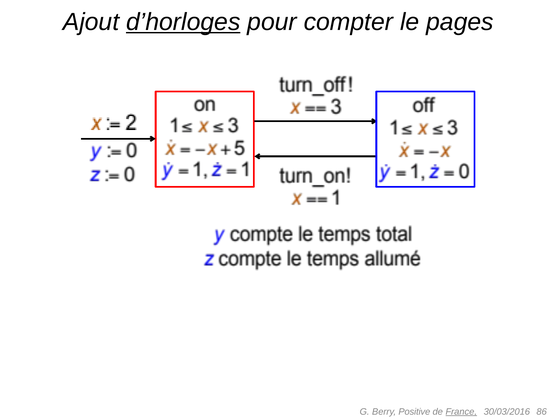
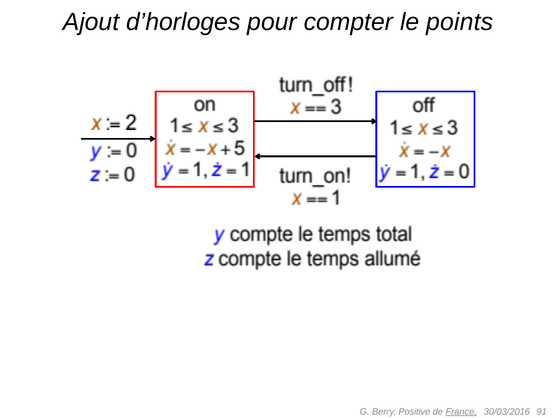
d’horloges underline: present -> none (183, 22)
pages: pages -> points (460, 22)
86: 86 -> 91 (542, 412)
